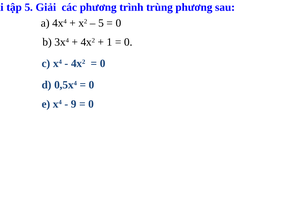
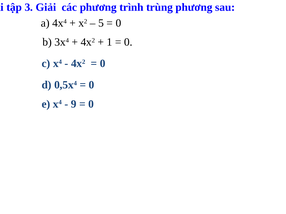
tập 5: 5 -> 3 (29, 7)
